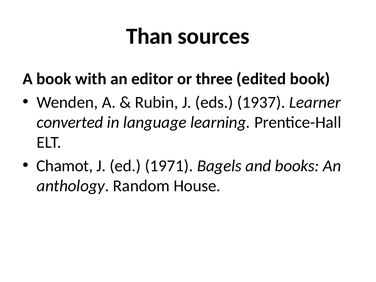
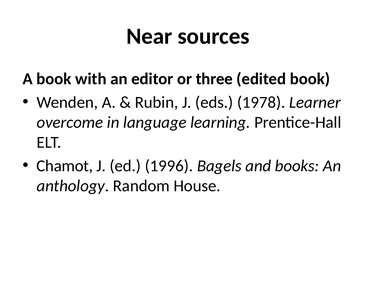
Than: Than -> Near (149, 36)
1937: 1937 -> 1978 (261, 102)
converted: converted -> overcome (70, 122)
1971: 1971 -> 1996 (169, 166)
